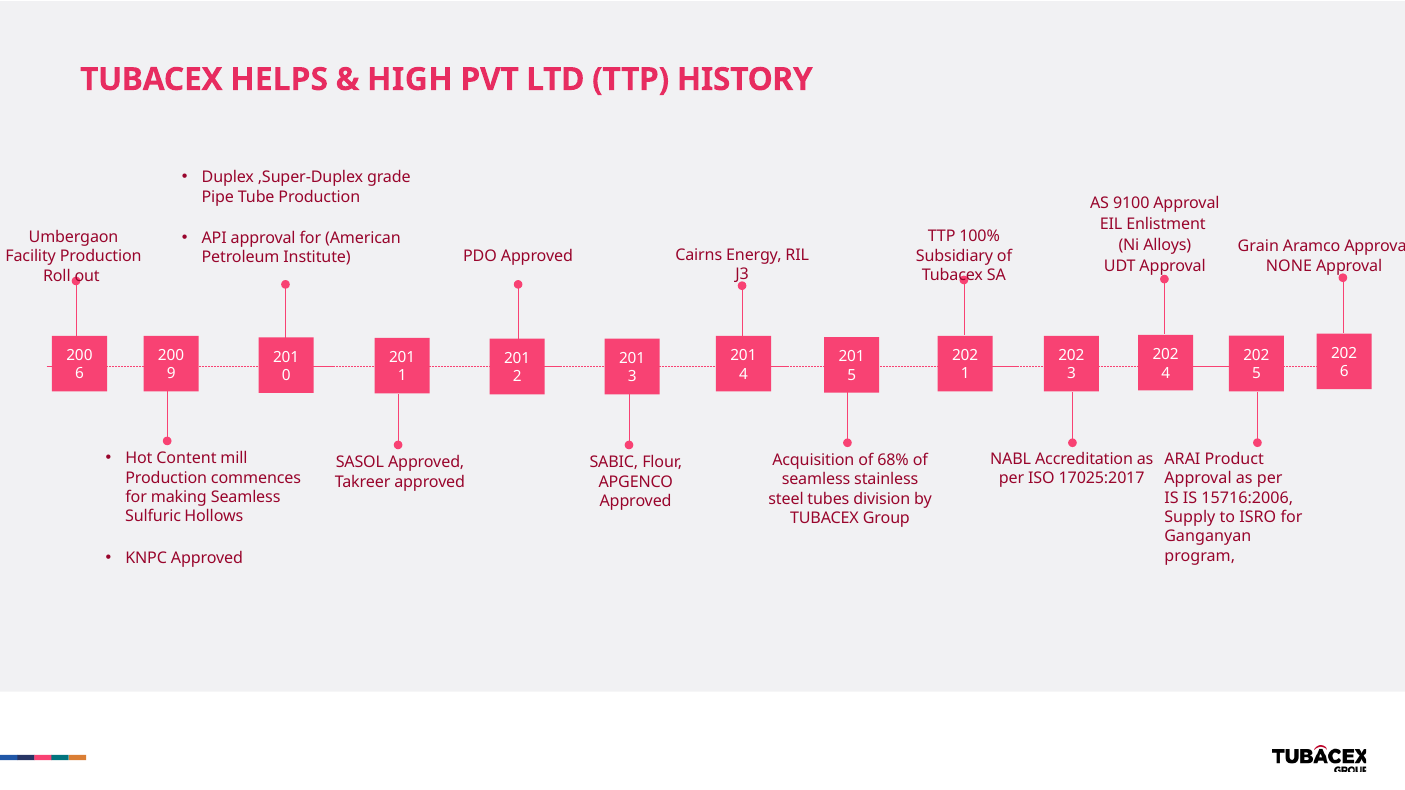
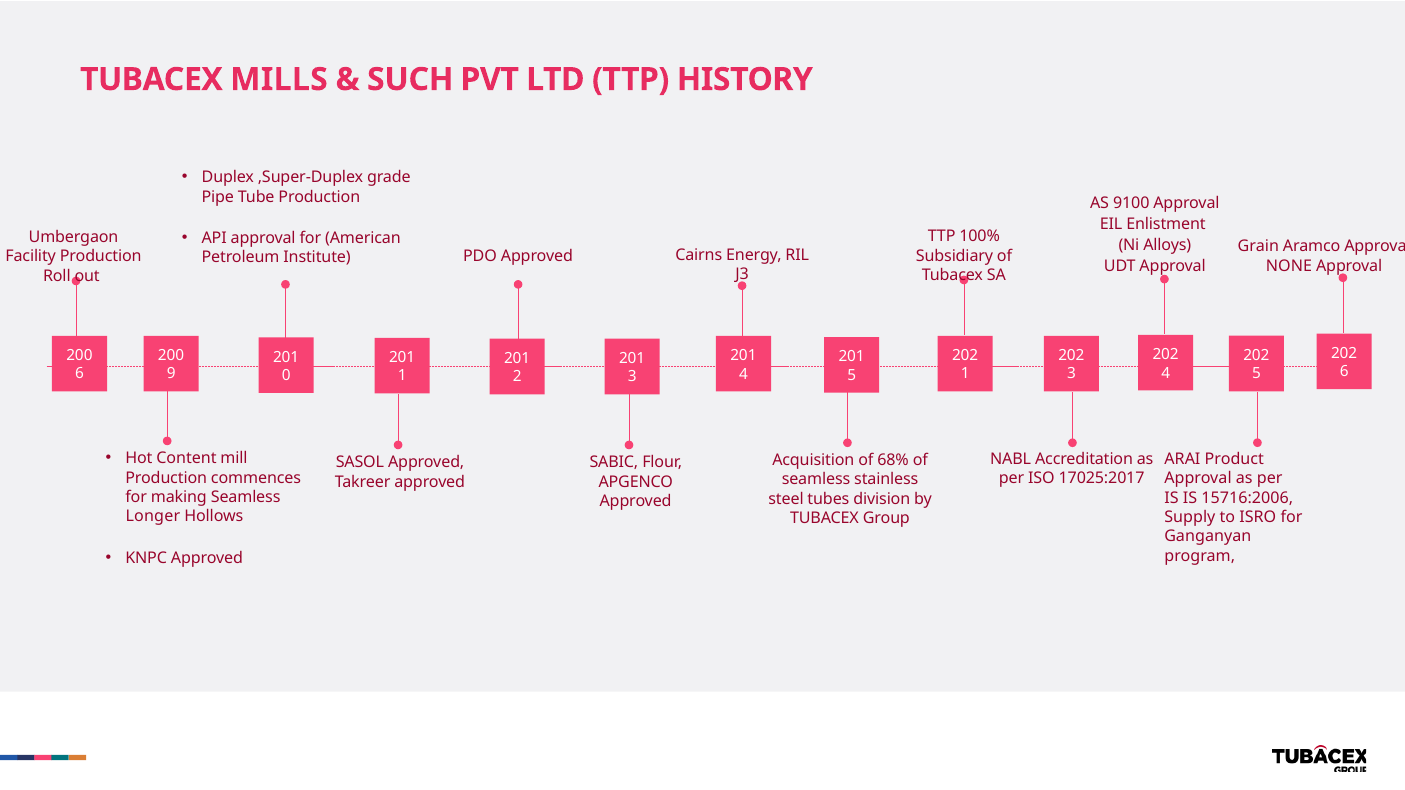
HELPS: HELPS -> MILLS (279, 79)
HIGH: HIGH -> SUCH (410, 79)
Sulfuric: Sulfuric -> Longer (153, 517)
